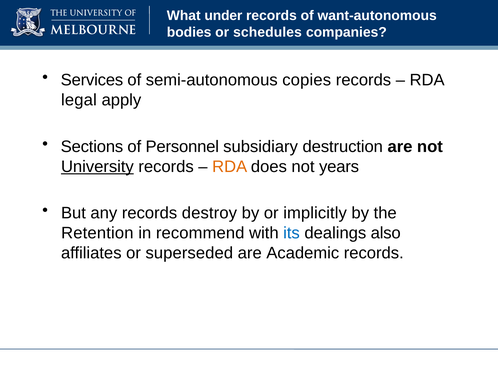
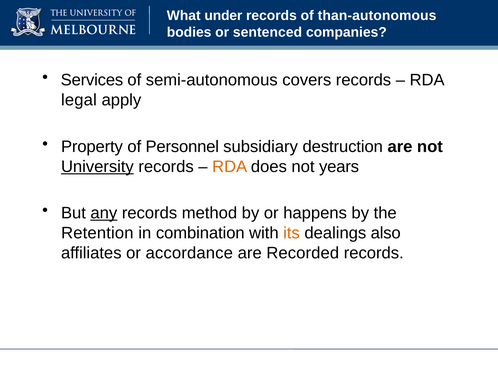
want-autonomous: want-autonomous -> than-autonomous (377, 15)
schedules: schedules -> sentenced (267, 32)
copies: copies -> covers (307, 80)
Sections: Sections -> Property (92, 146)
any underline: none -> present (104, 213)
destroy: destroy -> method (209, 213)
implicitly: implicitly -> happens (315, 213)
recommend: recommend -> combination (200, 233)
its colour: blue -> orange (292, 233)
superseded: superseded -> accordance (189, 253)
Academic: Academic -> Recorded (303, 253)
